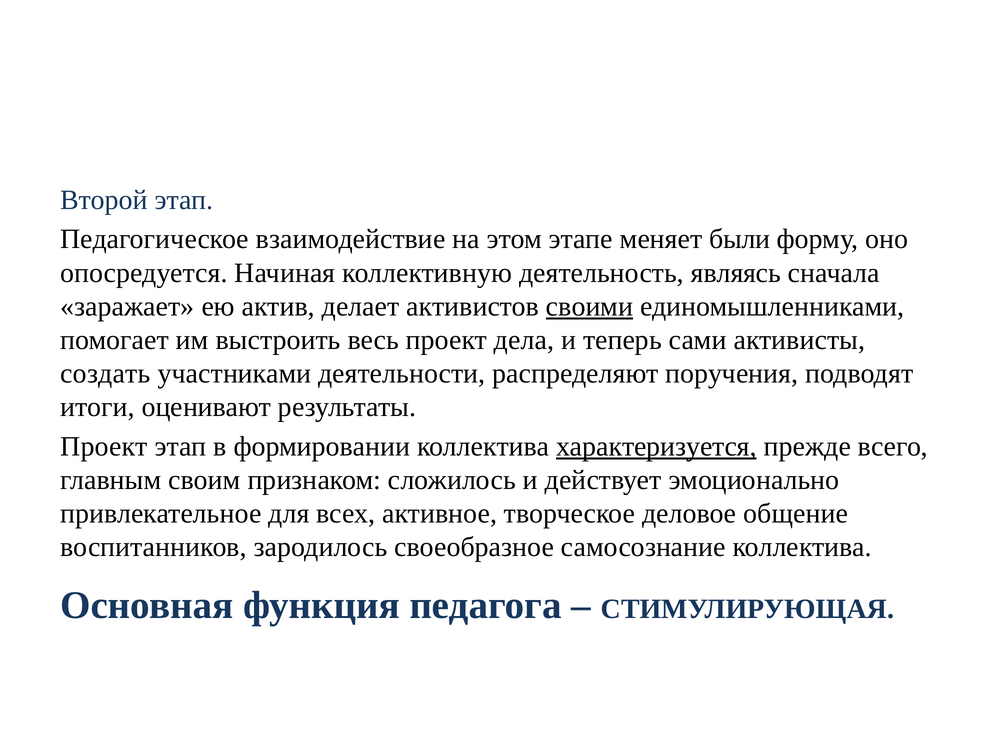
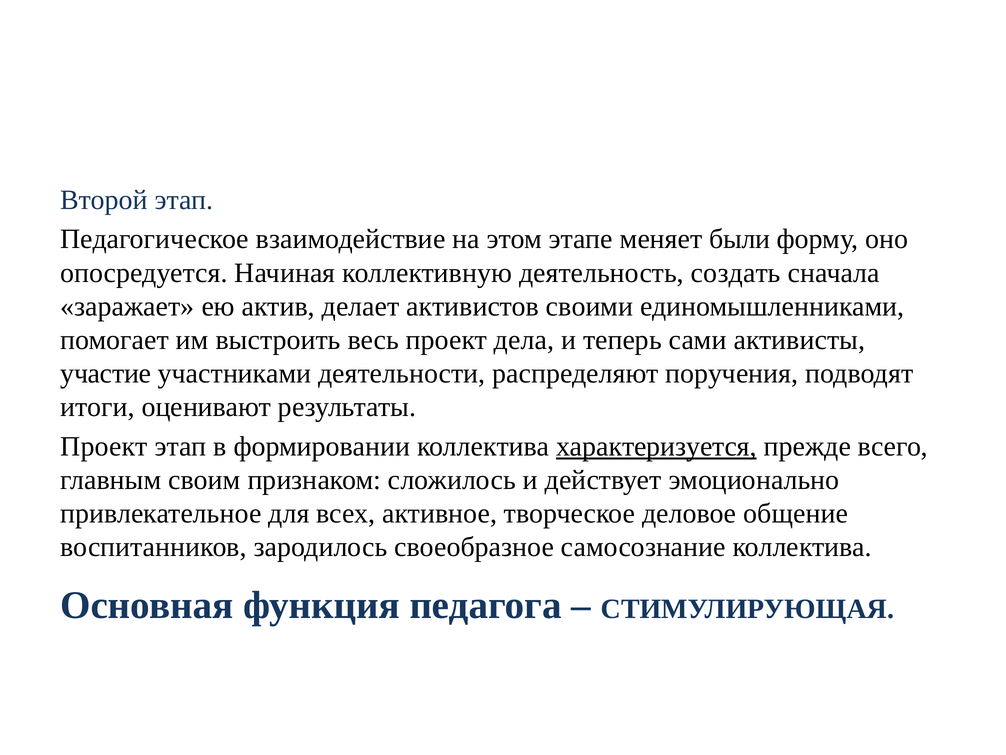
являясь: являясь -> создать (736, 273)
своими underline: present -> none (590, 306)
создать: создать -> участие (106, 373)
